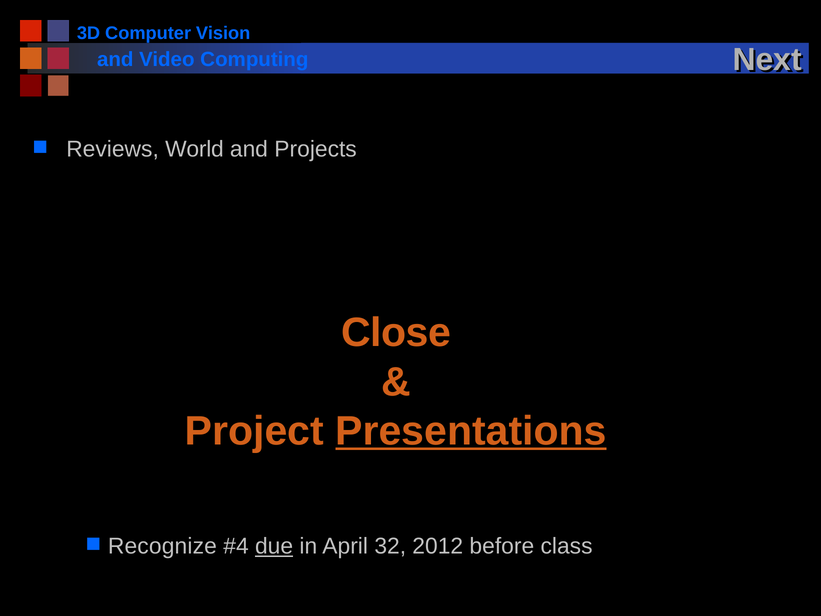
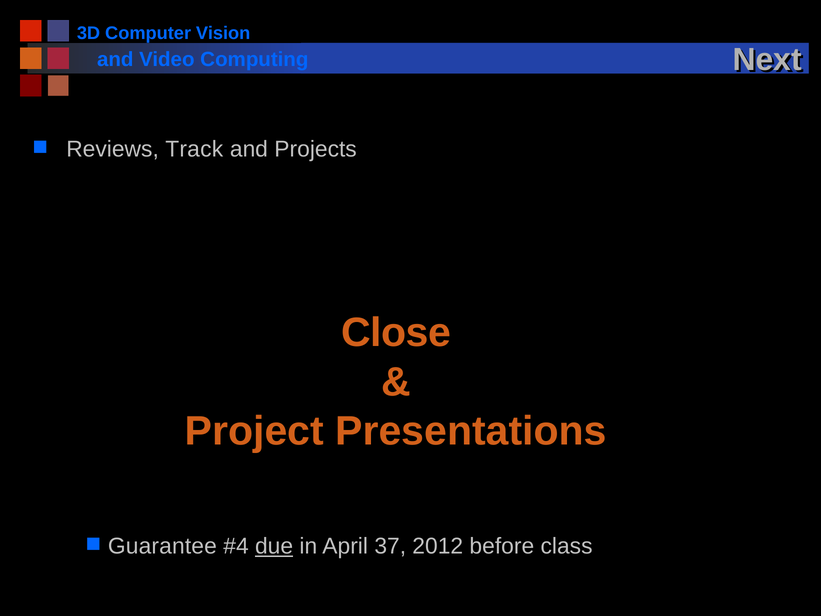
World: World -> Track (194, 149)
Presentations underline: present -> none (471, 431)
Recognize: Recognize -> Guarantee (162, 546)
32: 32 -> 37 (390, 546)
